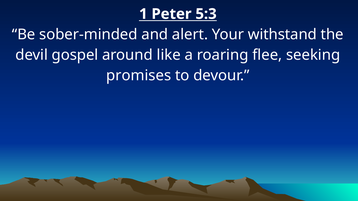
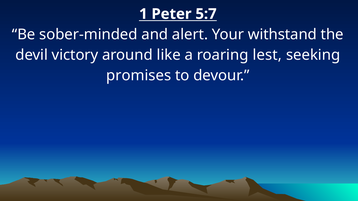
5:3: 5:3 -> 5:7 (206, 14)
gospel: gospel -> victory (75, 55)
flee: flee -> lest (267, 55)
